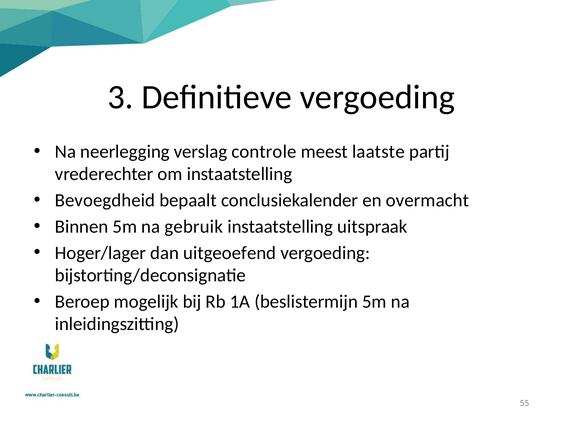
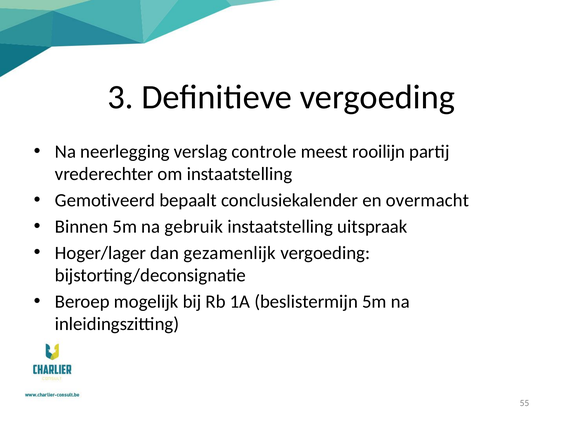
laatste: laatste -> rooilijn (379, 152)
Bevoegdheid: Bevoegdheid -> Gemotiveerd (105, 200)
uitgeoefend: uitgeoefend -> gezamenlijk (230, 253)
